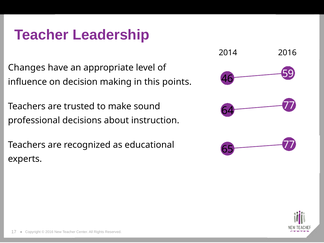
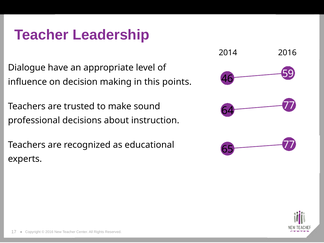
Changes: Changes -> Dialogue (27, 68)
